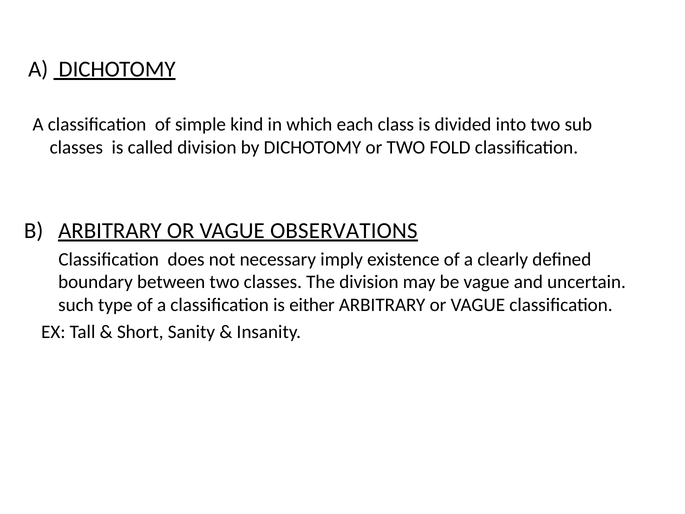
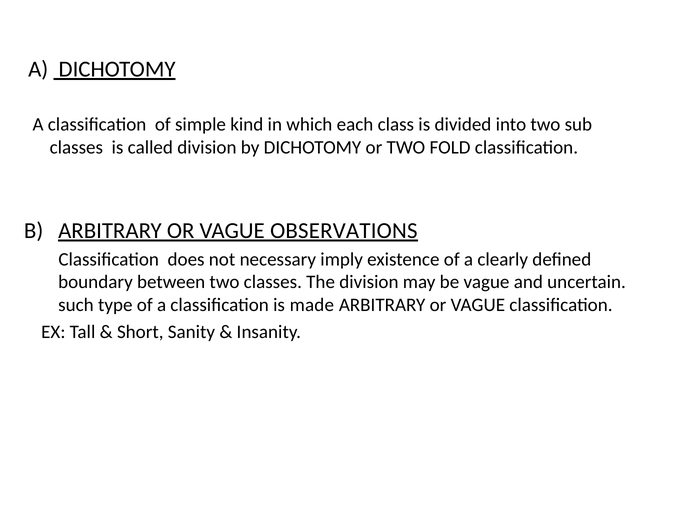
either: either -> made (312, 305)
